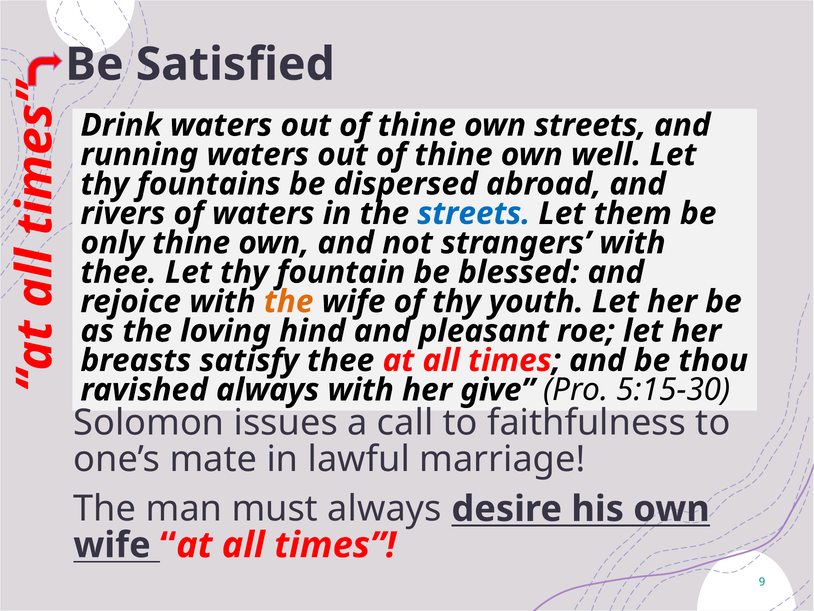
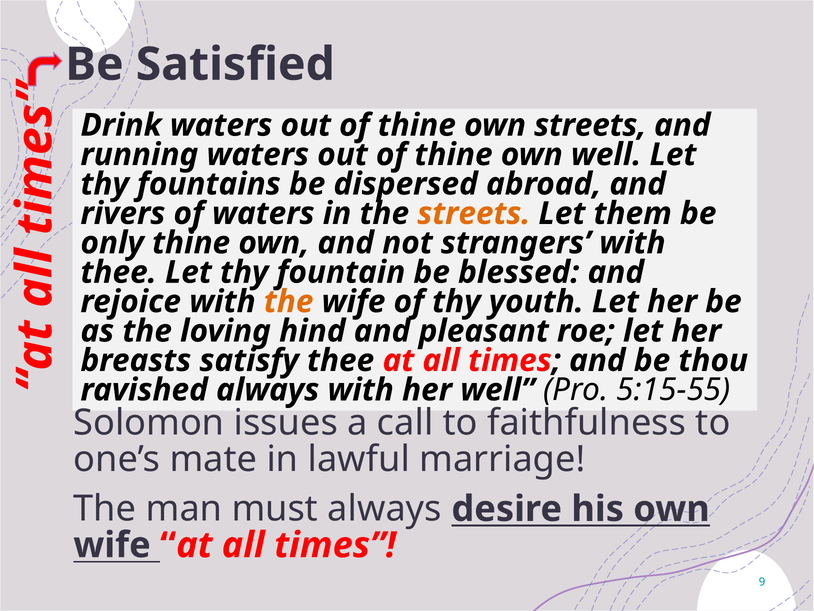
streets colour: blue -> orange (474, 213)
her give: give -> well (498, 390)
5:15-30: 5:15-30 -> 5:15-55 (673, 390)
